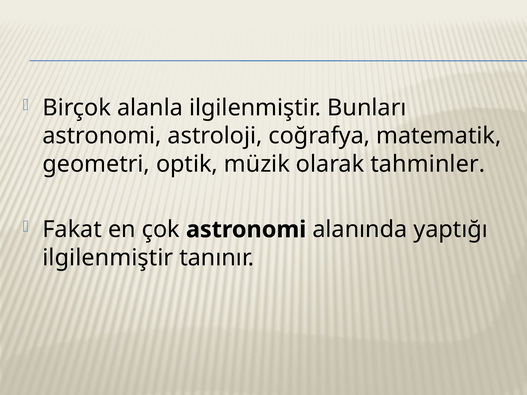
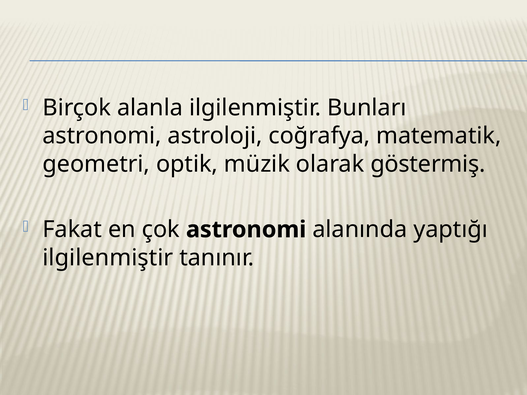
tahminler: tahminler -> göstermiş (428, 164)
